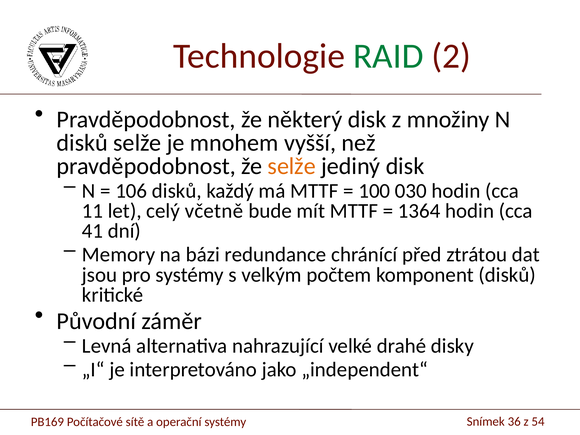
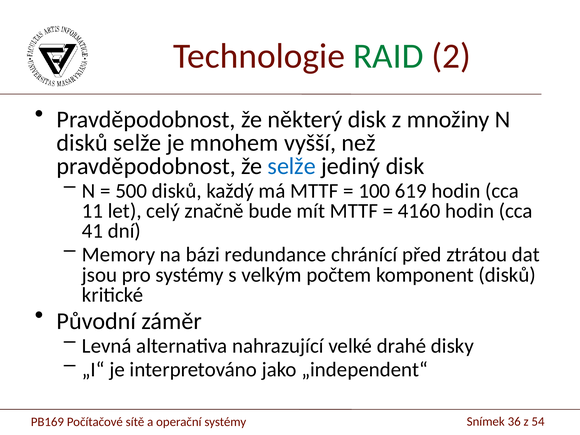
selže colour: orange -> blue (292, 166)
106: 106 -> 500 (131, 191)
030: 030 -> 619 (411, 191)
včetně: včetně -> značně (214, 211)
1364: 1364 -> 4160 (419, 211)
